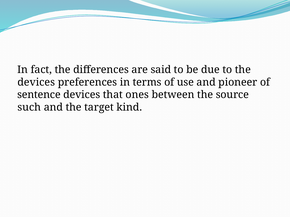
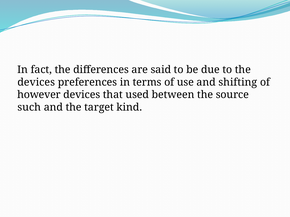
pioneer: pioneer -> shifting (238, 82)
sentence: sentence -> however (39, 95)
ones: ones -> used (137, 95)
